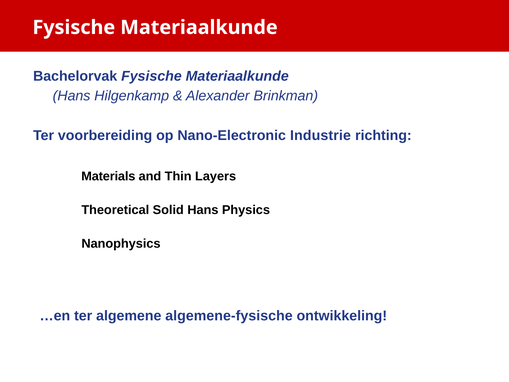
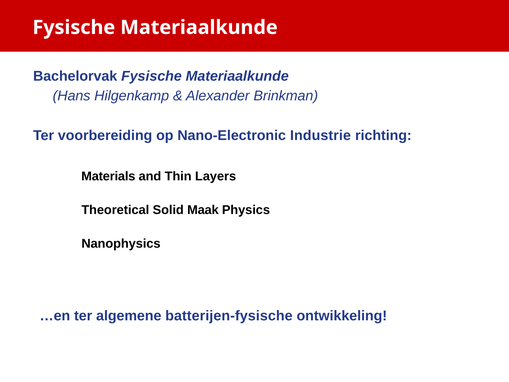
Solid Hans: Hans -> Maak (203, 210)
algemene-fysische: algemene-fysische -> batterijen-fysische (229, 316)
